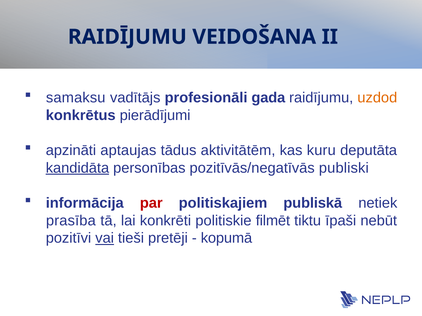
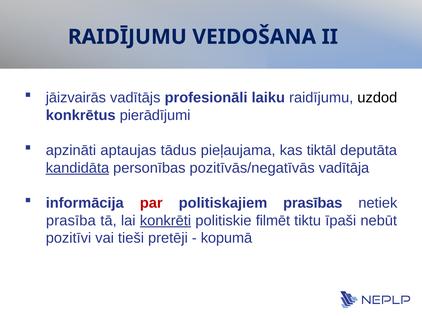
samaksu: samaksu -> jāizvairās (76, 98)
gada: gada -> laiku (268, 98)
uzdod colour: orange -> black (377, 98)
aktivitātēm: aktivitātēm -> pieļaujama (238, 151)
kuru: kuru -> tiktāl (321, 151)
publiski: publiski -> vadītāja (344, 168)
publiskā: publiskā -> prasības (313, 203)
konkrēti underline: none -> present (165, 221)
vai underline: present -> none (105, 238)
